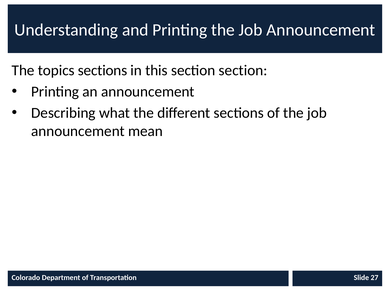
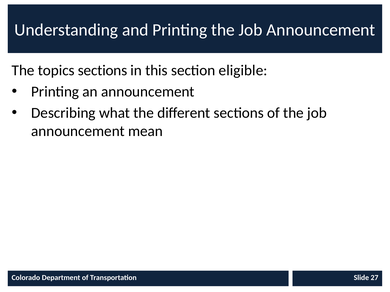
section section: section -> eligible (243, 71)
